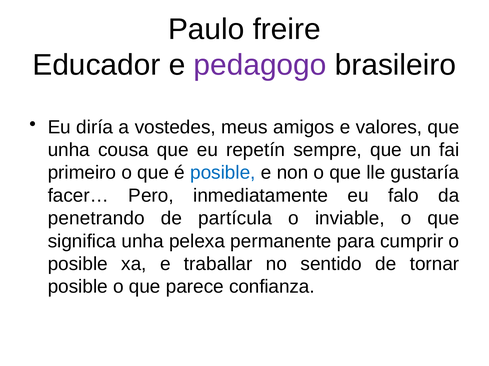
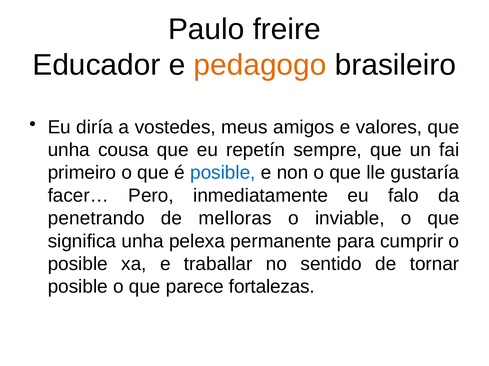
pedagogo colour: purple -> orange (260, 65)
partícula: partícula -> melloras (235, 219)
confianza: confianza -> fortalezas (272, 287)
